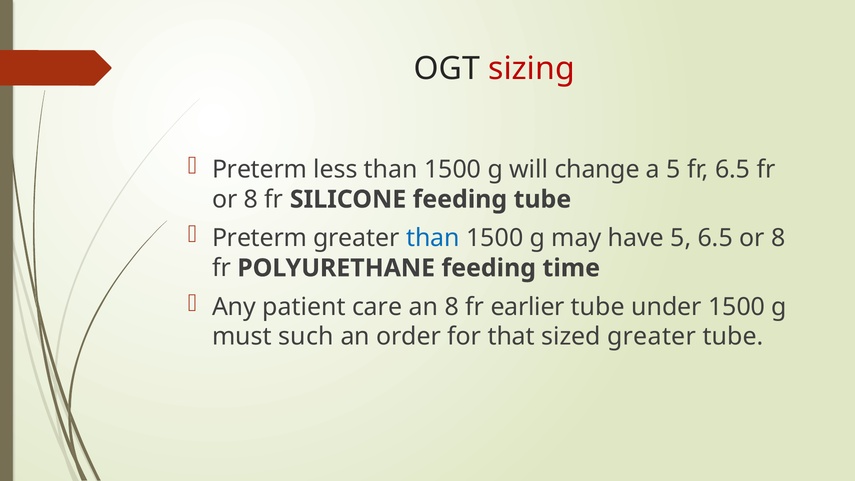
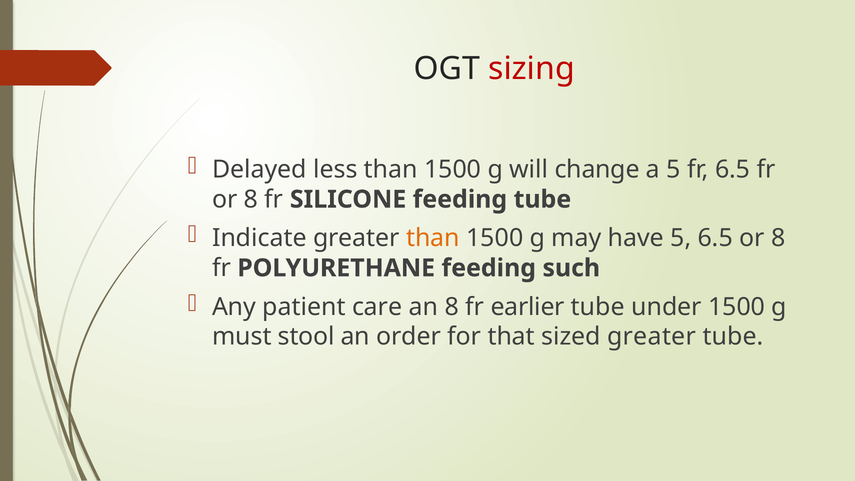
Preterm: Preterm -> Delayed (259, 169)
Preterm: Preterm -> Indicate (259, 238)
than colour: blue -> orange (433, 238)
time: time -> such (571, 268)
such: such -> stool (306, 337)
